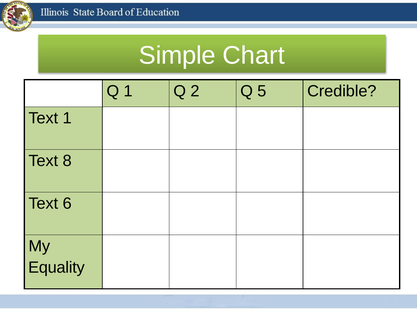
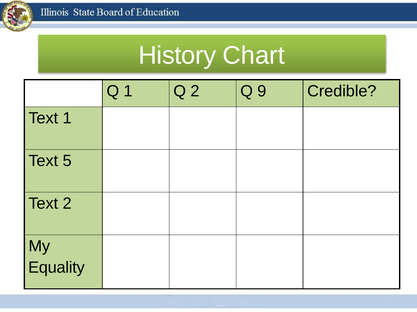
Simple: Simple -> History (177, 56)
5: 5 -> 9 (262, 91)
8: 8 -> 5 (67, 161)
Text 6: 6 -> 2 (67, 204)
